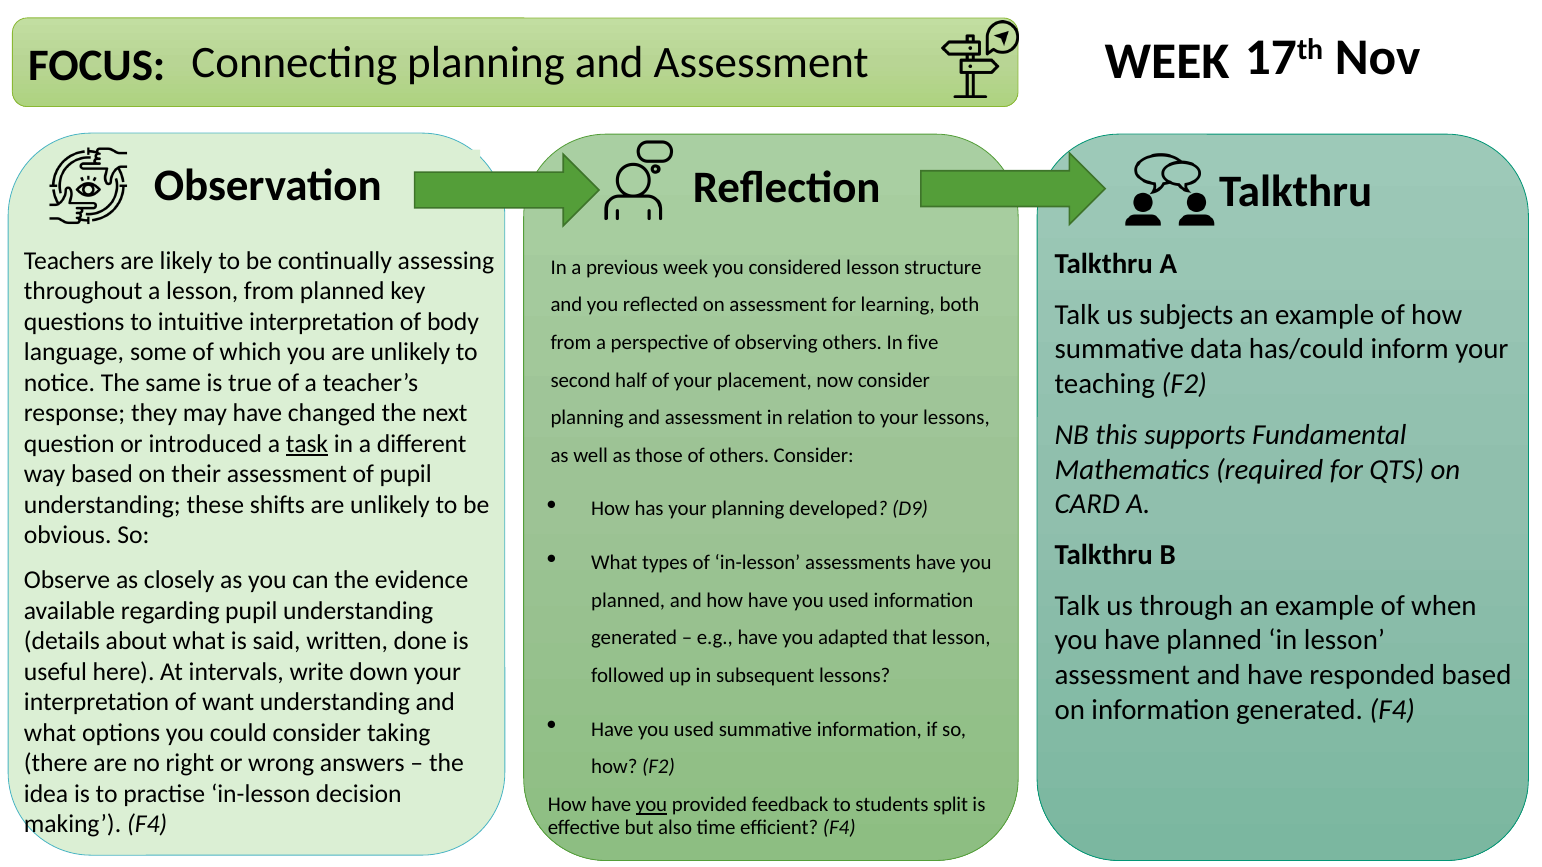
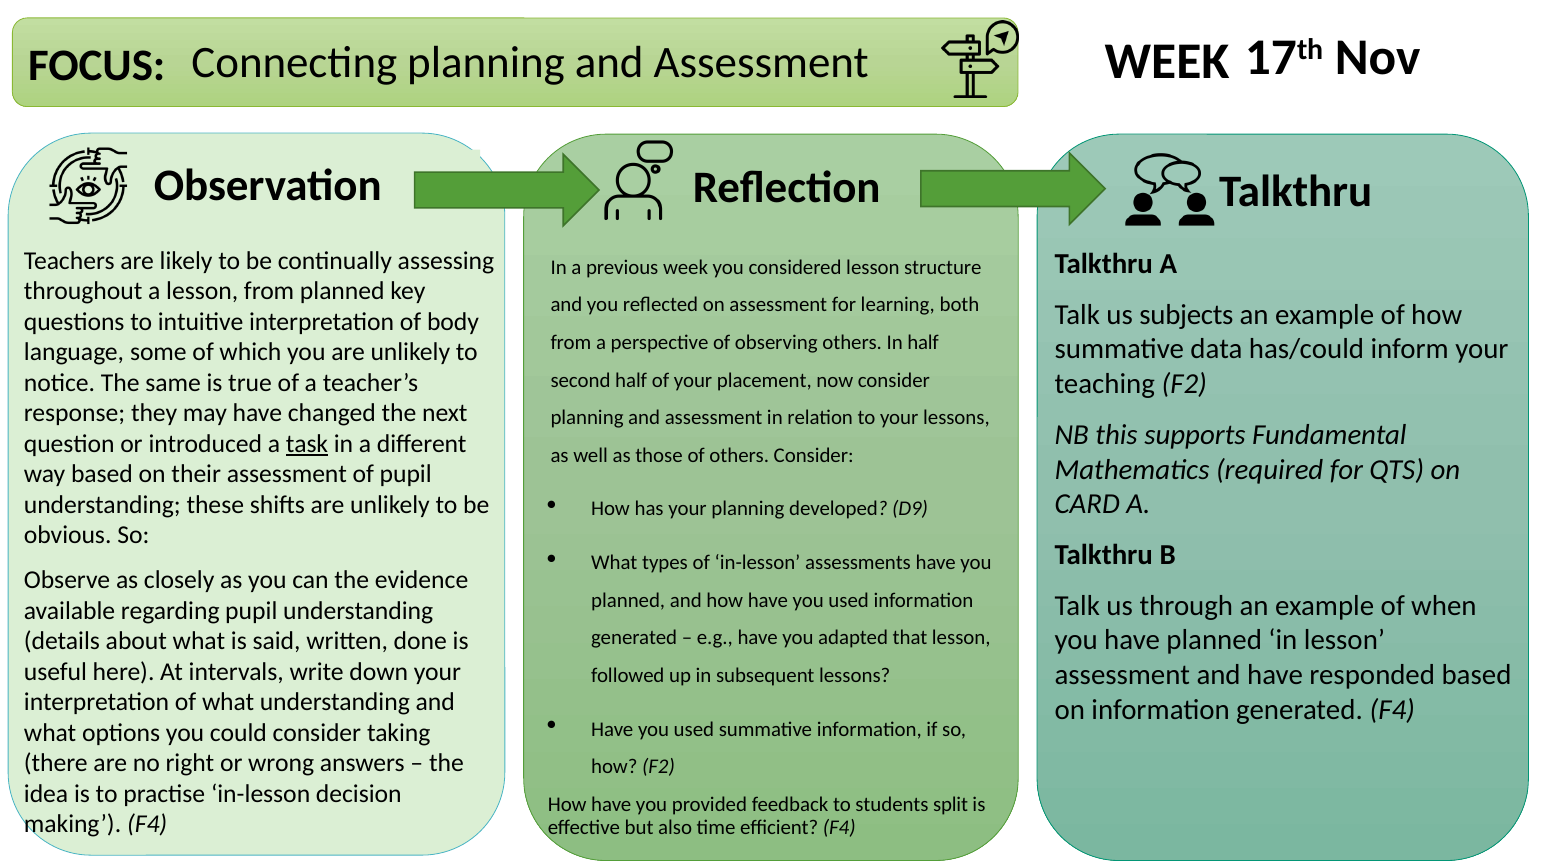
In five: five -> half (923, 343)
of want: want -> what (228, 702)
you underline: present -> none (652, 805)
